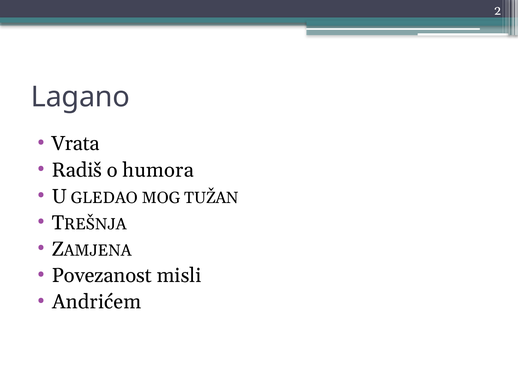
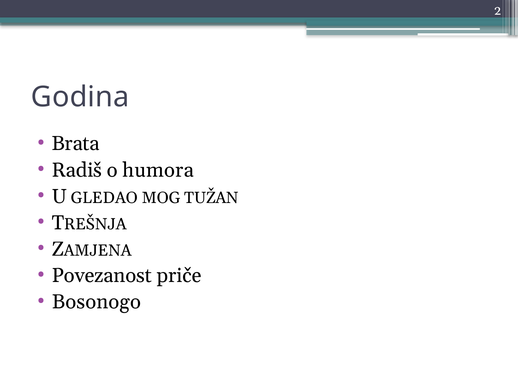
Lagano: Lagano -> Godina (80, 97)
Vrata: Vrata -> Brata (76, 143)
misli: misli -> priče (179, 275)
Andrićem: Andrićem -> Bosonogo (97, 302)
